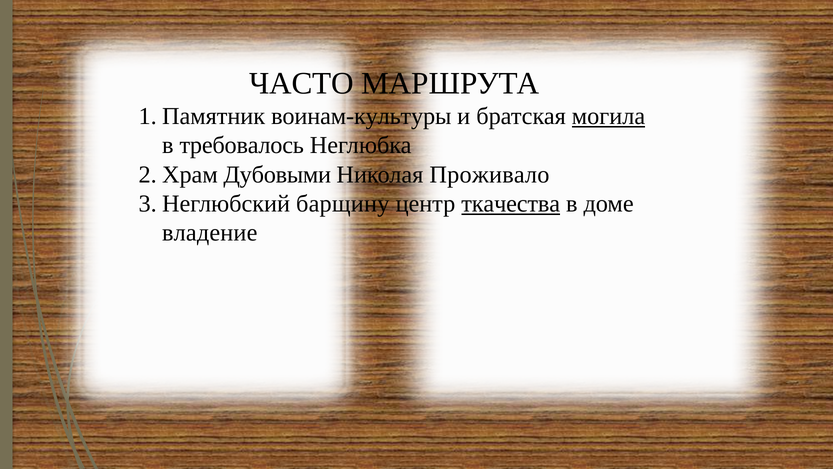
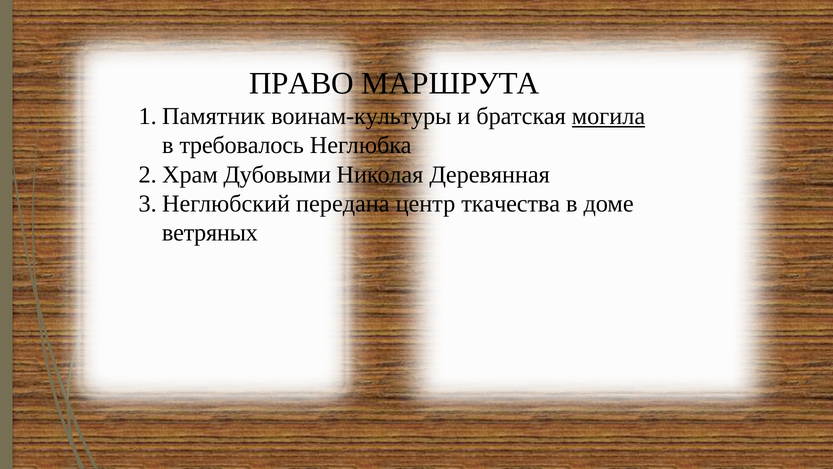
ЧАСТО: ЧАСТО -> ПРАВО (301, 83)
Проживало: Проживало -> Деревянная (490, 174)
барщину: барщину -> передана (343, 204)
ткачества underline: present -> none (511, 204)
владение: владение -> ветряных (210, 233)
